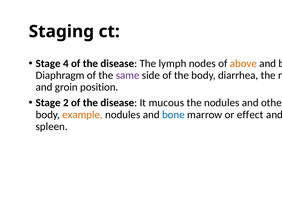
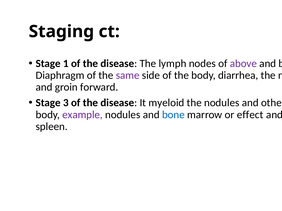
4: 4 -> 1 (66, 64)
above colour: orange -> purple (243, 64)
position: position -> forward (99, 87)
2: 2 -> 3 (66, 103)
mucous: mucous -> myeloid (166, 103)
example colour: orange -> purple (83, 115)
